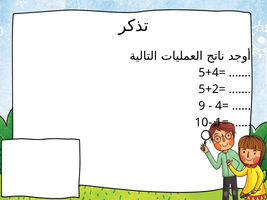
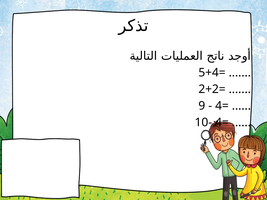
5+2=: 5+2= -> 2+2= (212, 89)
10- 1=: 1= -> 4= (222, 122)
